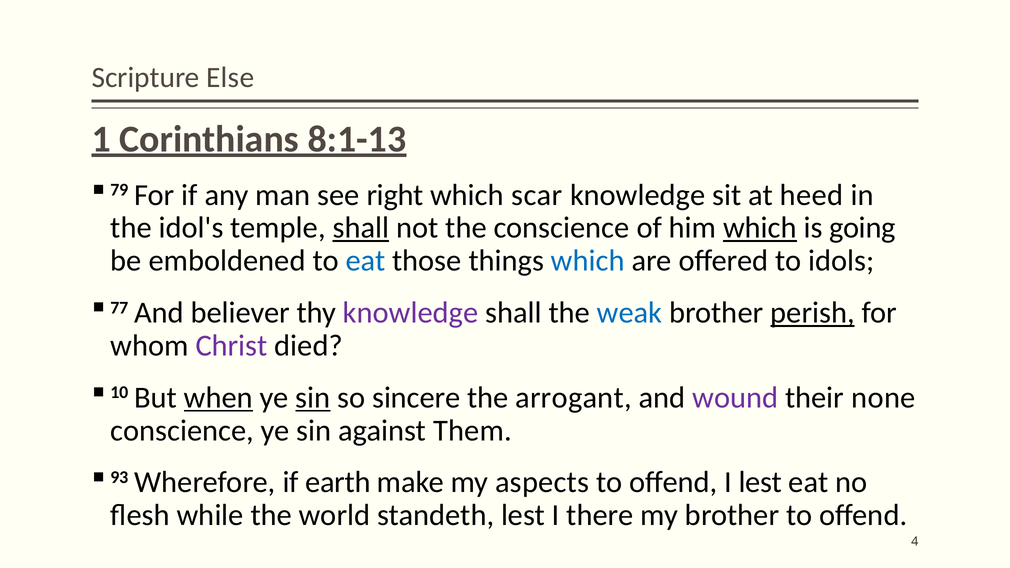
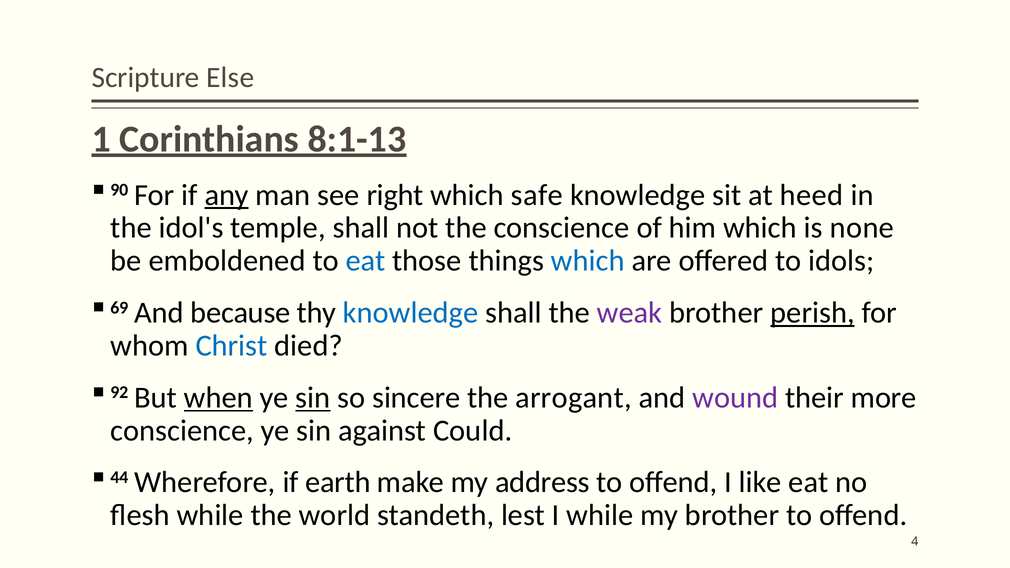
79: 79 -> 90 (119, 190)
any underline: none -> present (227, 195)
scar: scar -> safe (537, 195)
shall underline: present -> none (361, 228)
which underline: present -> none (760, 228)
going: going -> none (862, 228)
77: 77 -> 69 (119, 308)
believer: believer -> because (240, 313)
knowledge colour: purple -> blue (411, 313)
weak colour: blue -> purple (630, 313)
Christ colour: purple -> blue (232, 346)
10: 10 -> 92 (119, 393)
none: none -> more (884, 398)
Them: Them -> Could (473, 431)
93: 93 -> 44 (119, 478)
aspects: aspects -> address (542, 482)
I lest: lest -> like (760, 482)
I there: there -> while (600, 515)
